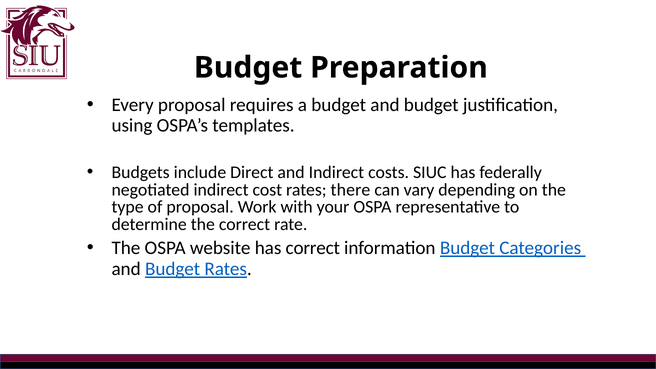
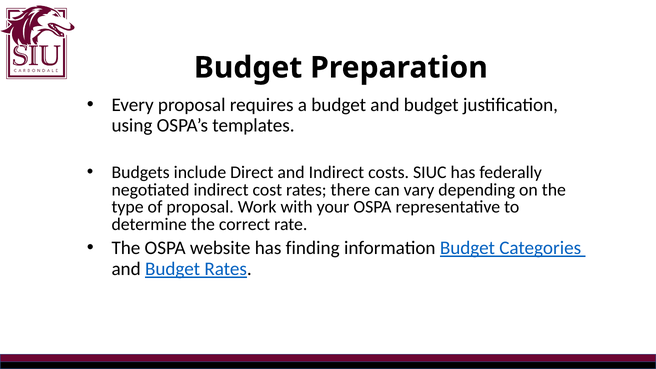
has correct: correct -> finding (313, 248)
